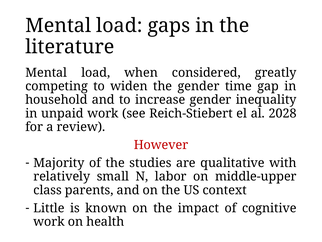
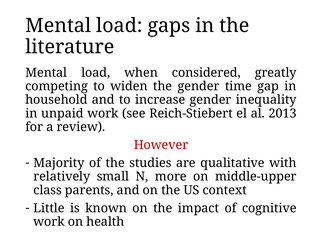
2028: 2028 -> 2013 (283, 113)
labor: labor -> more (171, 176)
